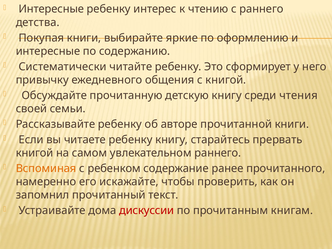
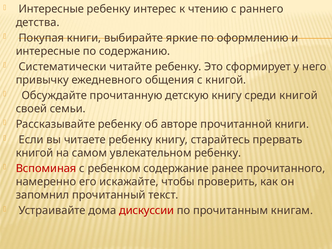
среди чтения: чтения -> книгой (299, 95)
увлекательном раннего: раннего -> ребенку (218, 153)
Вспоминая colour: orange -> red (46, 168)
